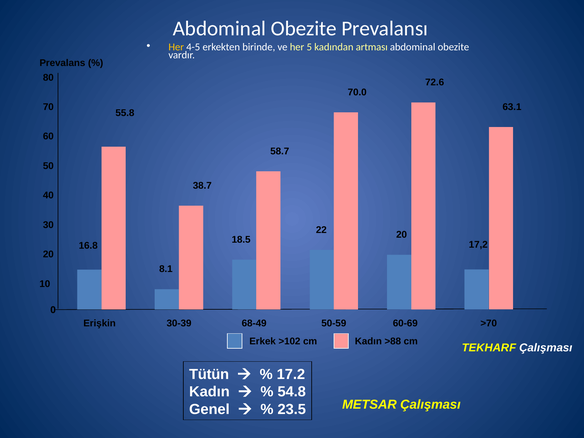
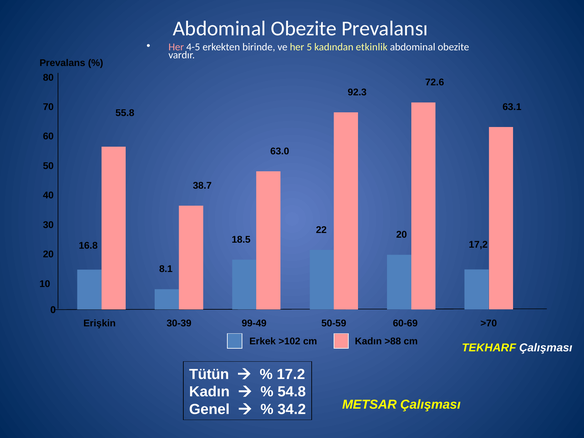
Her colour: yellow -> pink (176, 47)
artması: artması -> etkinlik (372, 47)
70.0: 70.0 -> 92.3 (357, 92)
58.7: 58.7 -> 63.0 (280, 151)
68-49: 68-49 -> 99-49 (254, 323)
23.5: 23.5 -> 34.2 (292, 409)
